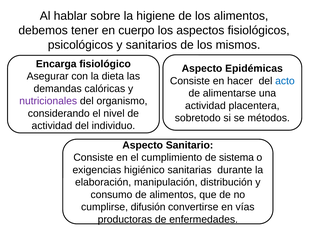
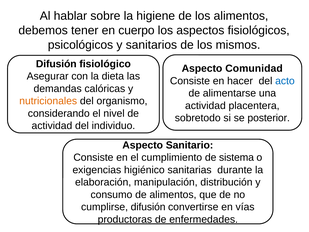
Encarga: Encarga -> Difusión (56, 64)
Epidémicas: Epidémicas -> Comunidad (254, 68)
nutricionales colour: purple -> orange (48, 101)
métodos: métodos -> posterior (269, 118)
